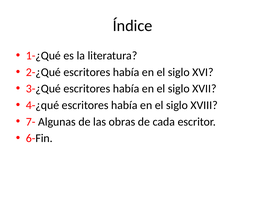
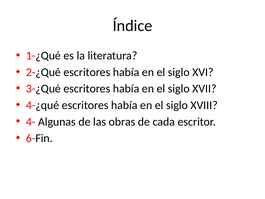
7-: 7- -> 4- (31, 122)
